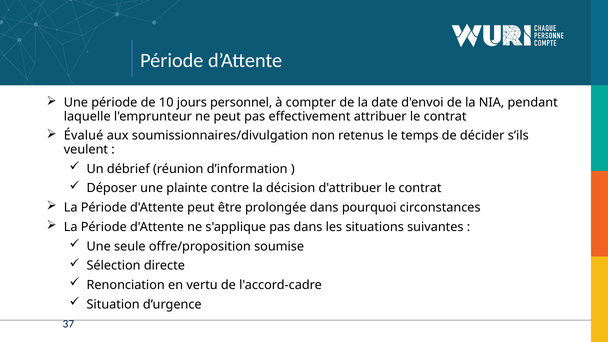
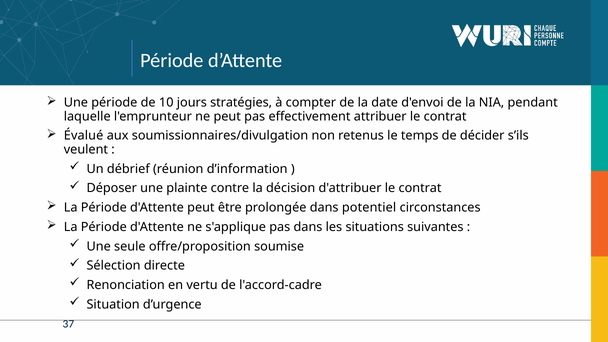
personnel: personnel -> stratégies (241, 103)
pourquoi: pourquoi -> potentiel (369, 208)
